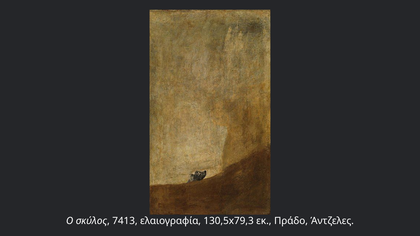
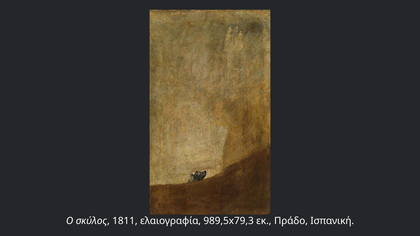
7413: 7413 -> 1811 (125, 221)
130,5x79,3: 130,5x79,3 -> 989,5x79,3 (229, 221)
Άντζελες: Άντζελες -> Ισπανική (332, 221)
